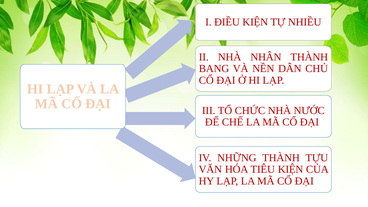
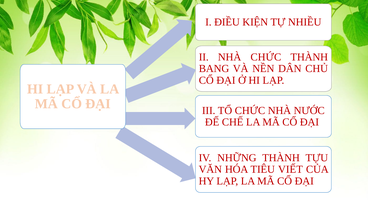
NHÀ NHÂN: NHÂN -> CHỨC (266, 57)
TIÊU KIỆN: KIỆN -> VIẾT (290, 169)
